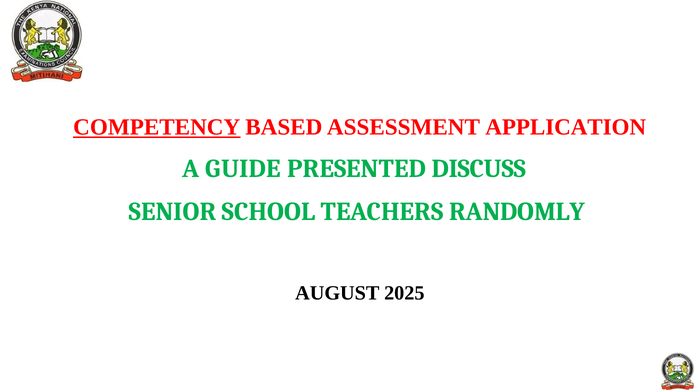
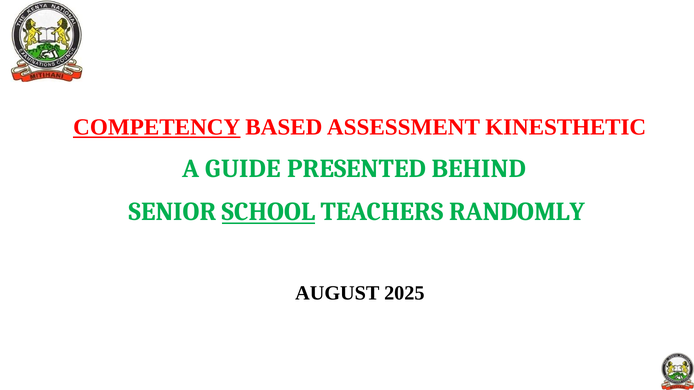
APPLICATION: APPLICATION -> KINESTHETIC (566, 127)
DISCUSS: DISCUSS -> BEHIND (479, 169)
SCHOOL underline: none -> present (269, 212)
